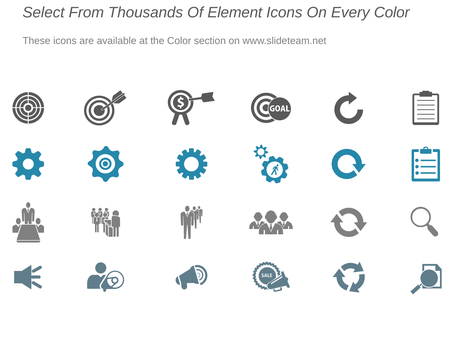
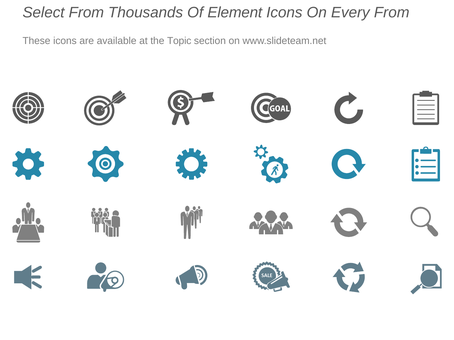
Every Color: Color -> From (392, 13)
the Color: Color -> Topic (179, 41)
